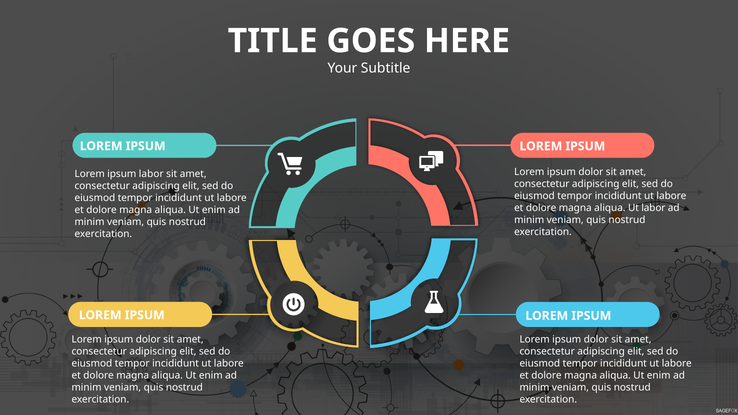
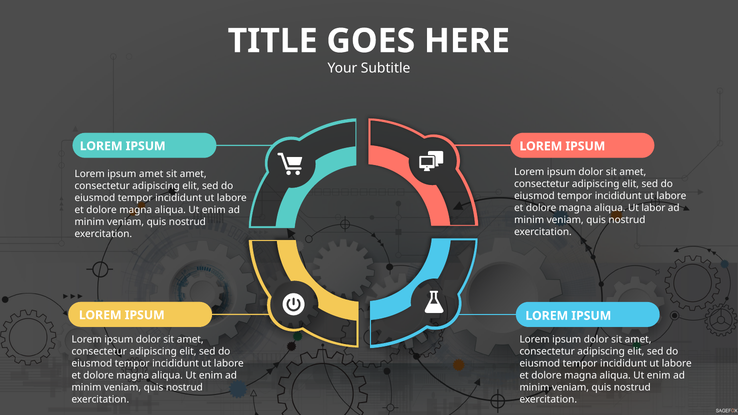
ipsum labor: labor -> amet (151, 174)
